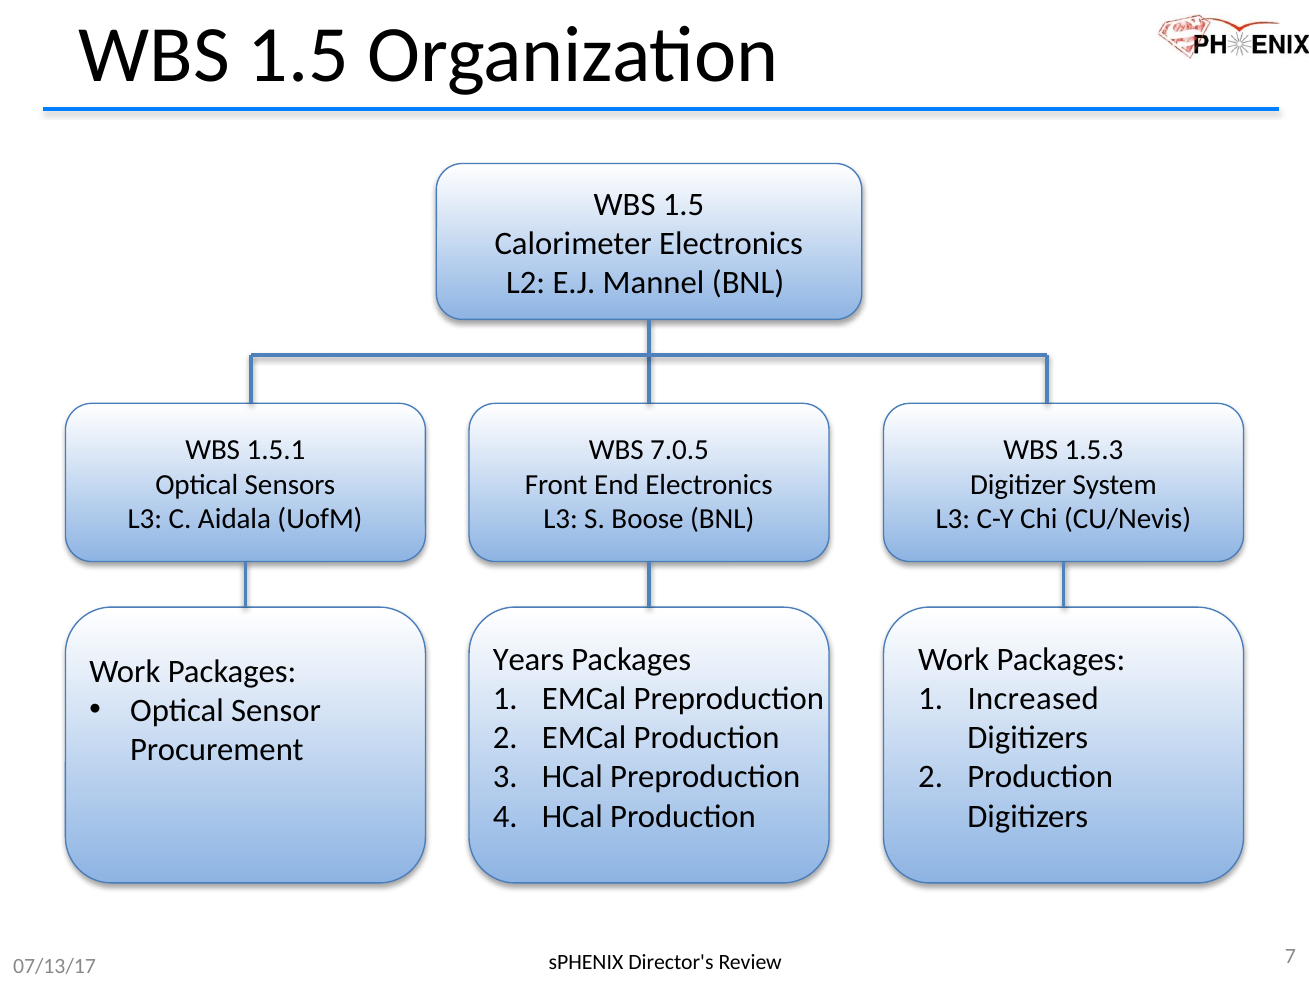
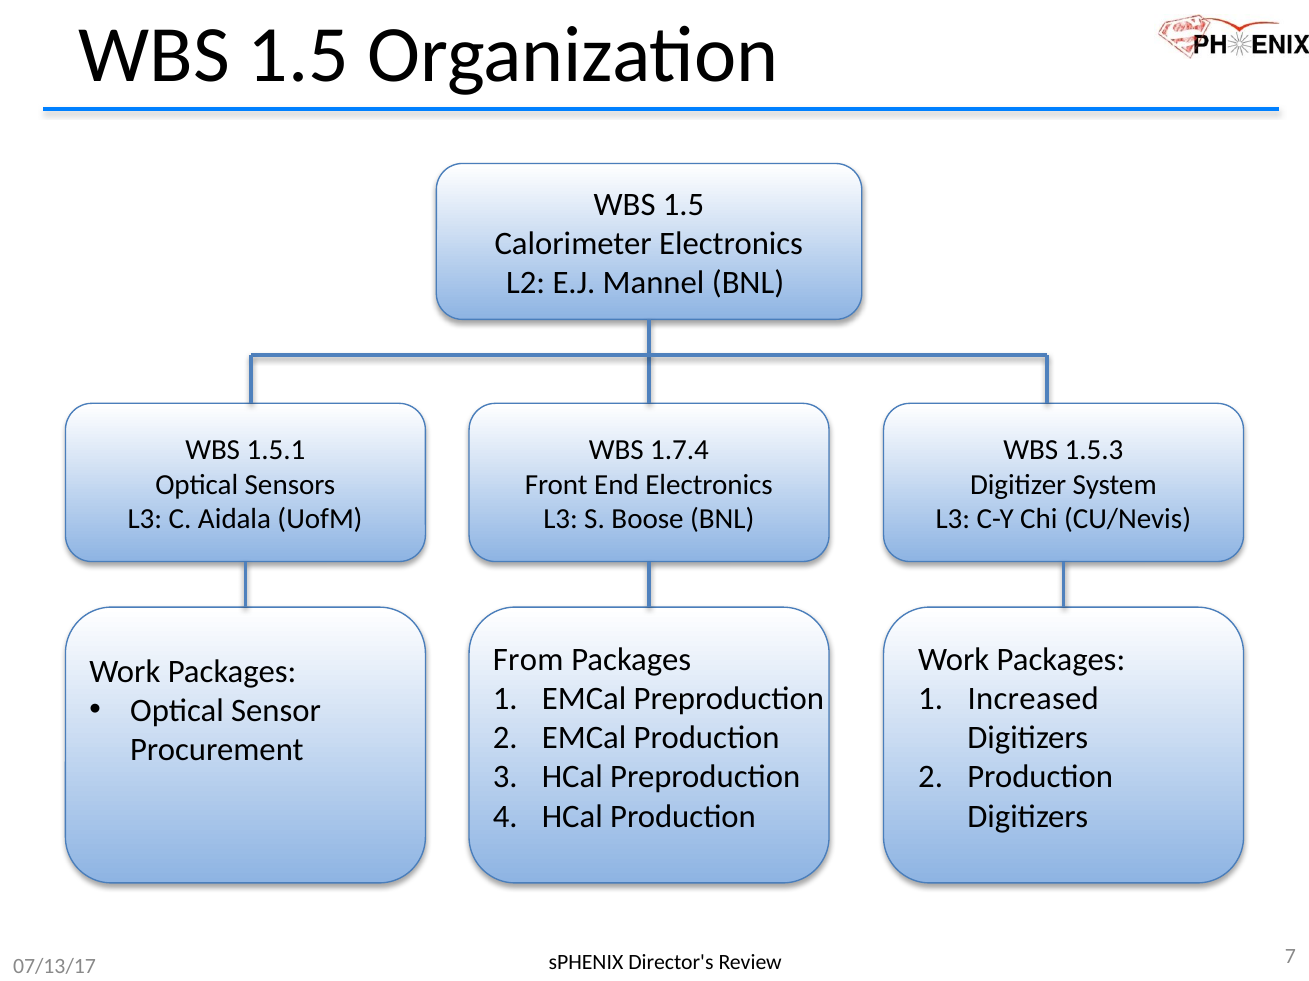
7.0.5: 7.0.5 -> 1.7.4 (680, 450)
Years: Years -> From (528, 660)
